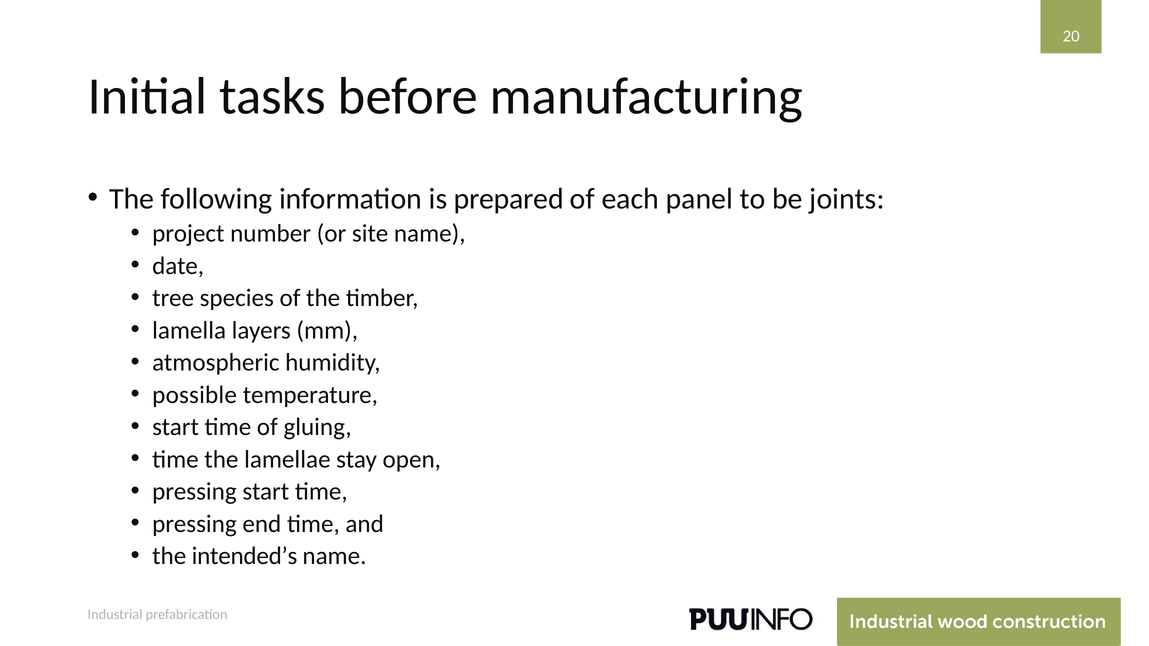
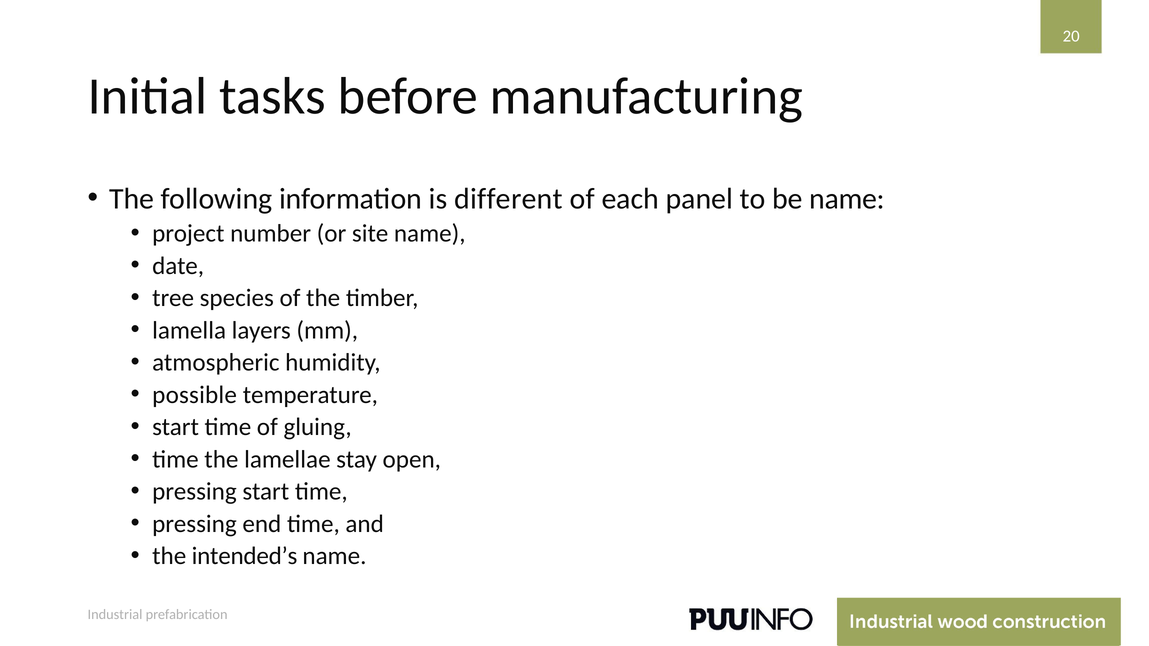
prepared: prepared -> different (509, 199)
be joints: joints -> name (847, 199)
